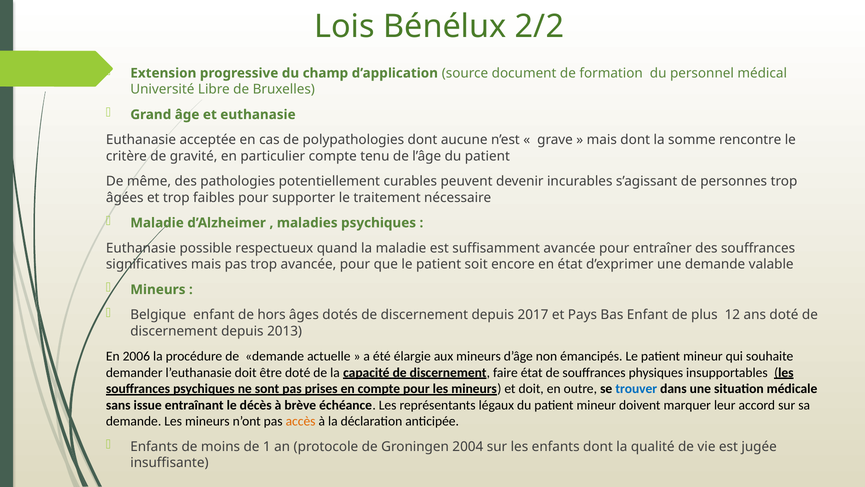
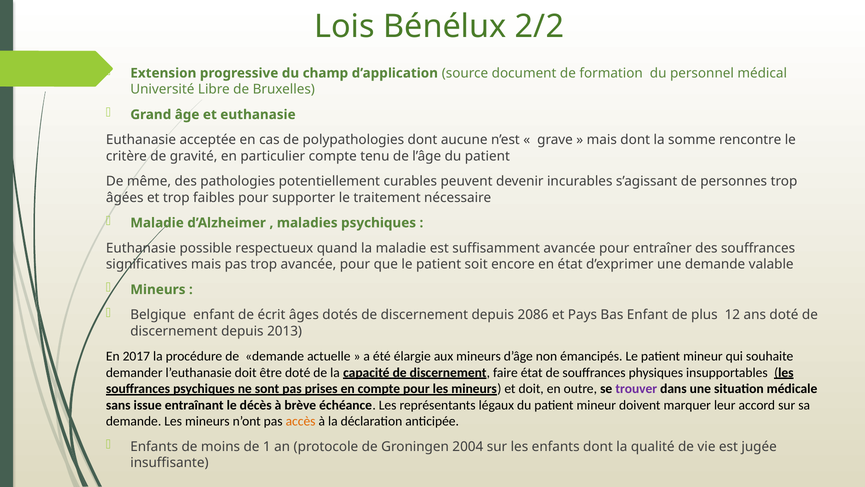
hors: hors -> écrit (271, 315)
2017: 2017 -> 2086 (533, 315)
2006: 2006 -> 2017 (136, 356)
trouver colour: blue -> purple (636, 388)
